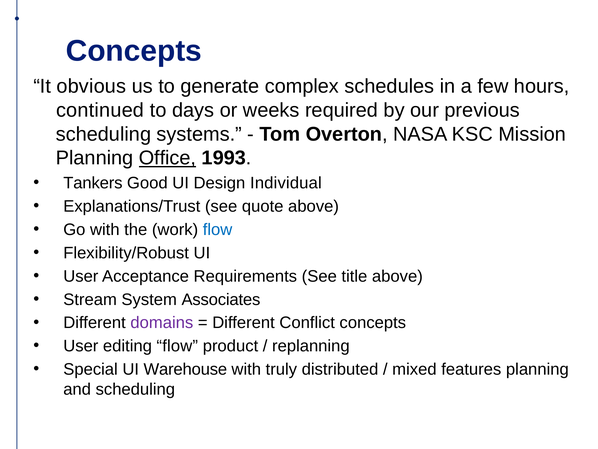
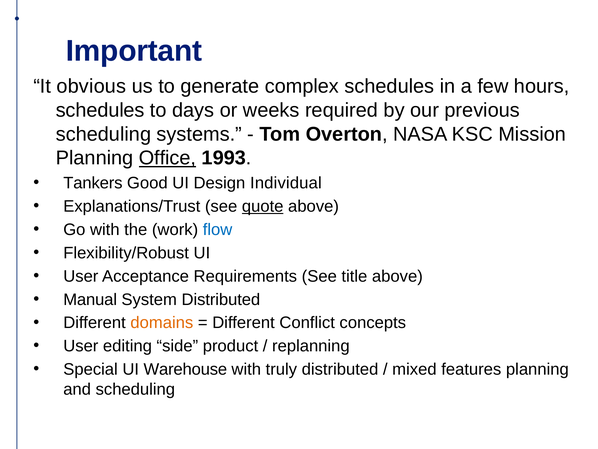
Concepts: Concepts -> Important (134, 51)
continued: continued -> schedules (100, 110)
quote underline: none -> present (263, 206)
Stream: Stream -> Manual (90, 299)
System Associates: Associates -> Distributed (221, 299)
domains colour: purple -> orange (162, 322)
editing flow: flow -> side (177, 346)
